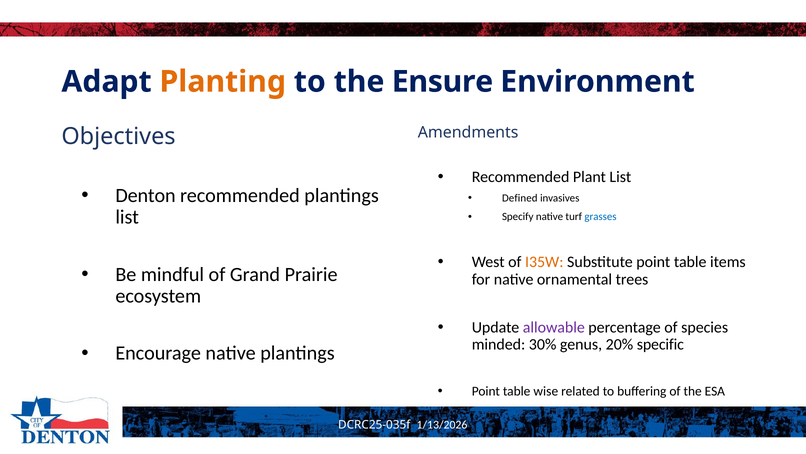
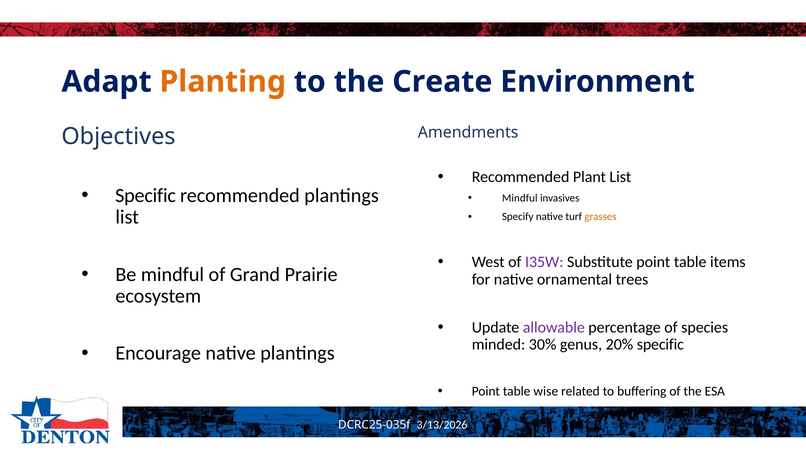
Ensure: Ensure -> Create (442, 82)
Denton: Denton -> Specific (146, 195)
Defined: Defined -> Mindful (520, 198)
grasses colour: blue -> orange (601, 217)
I35W colour: orange -> purple (544, 262)
1/13/2026: 1/13/2026 -> 3/13/2026 (442, 424)
